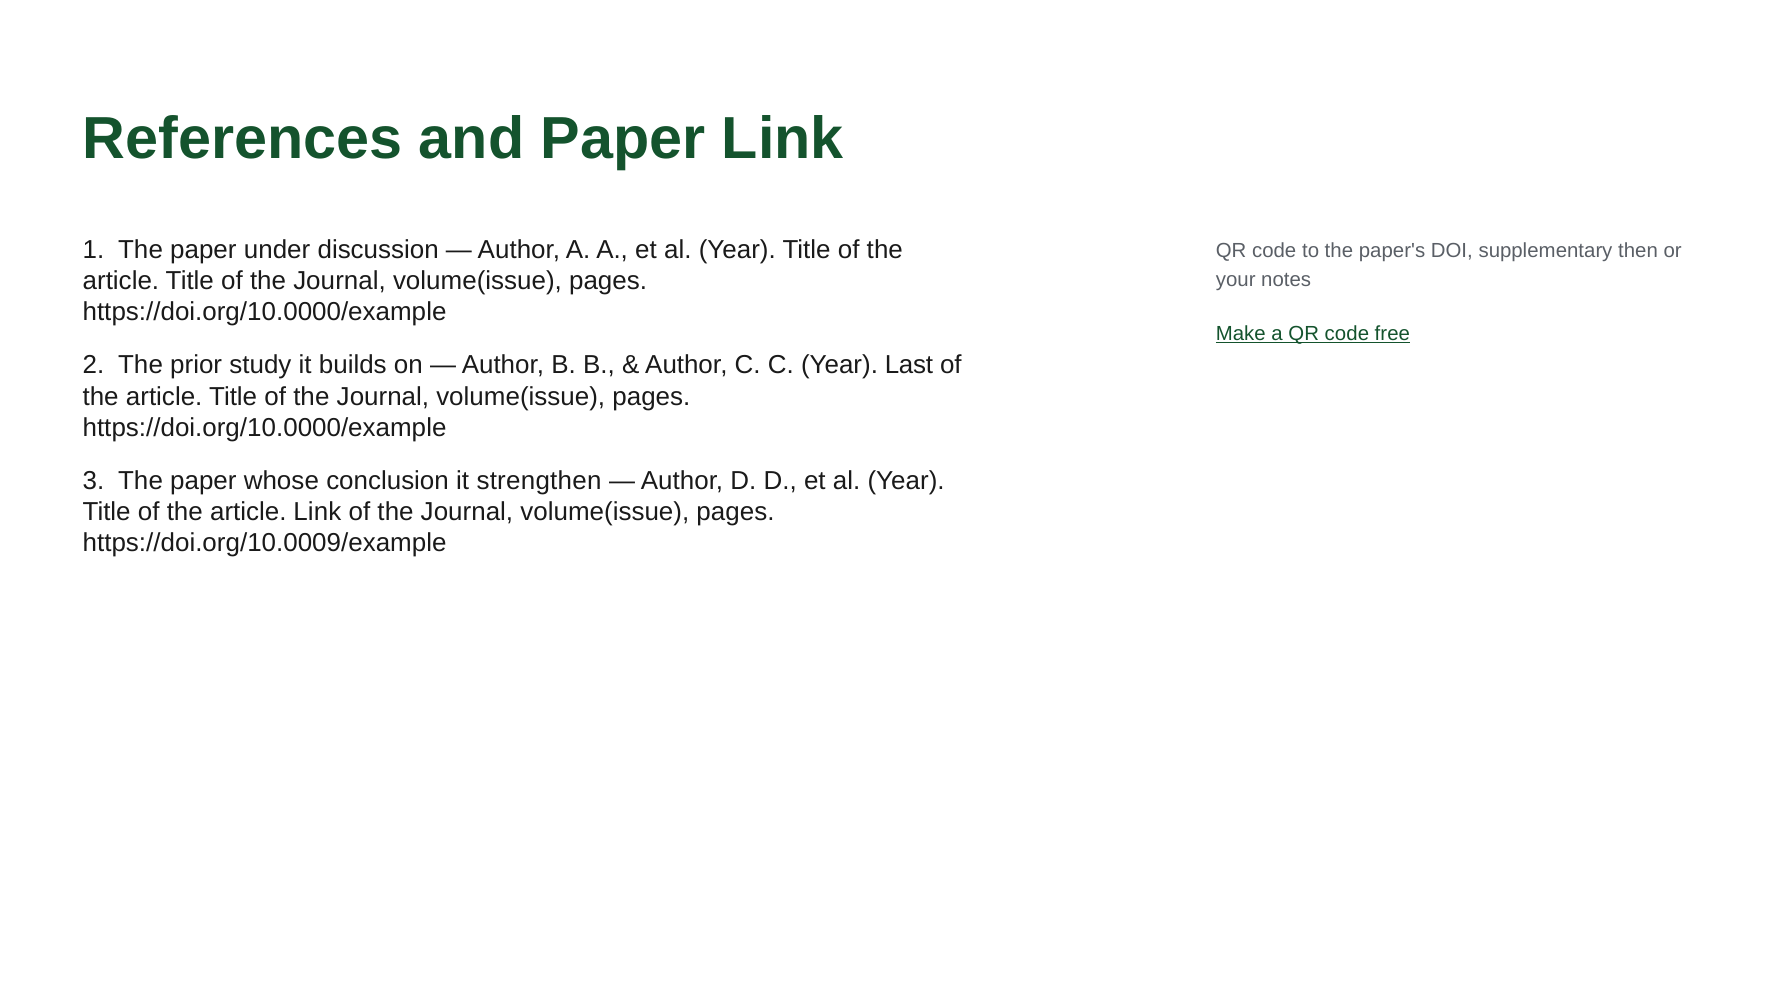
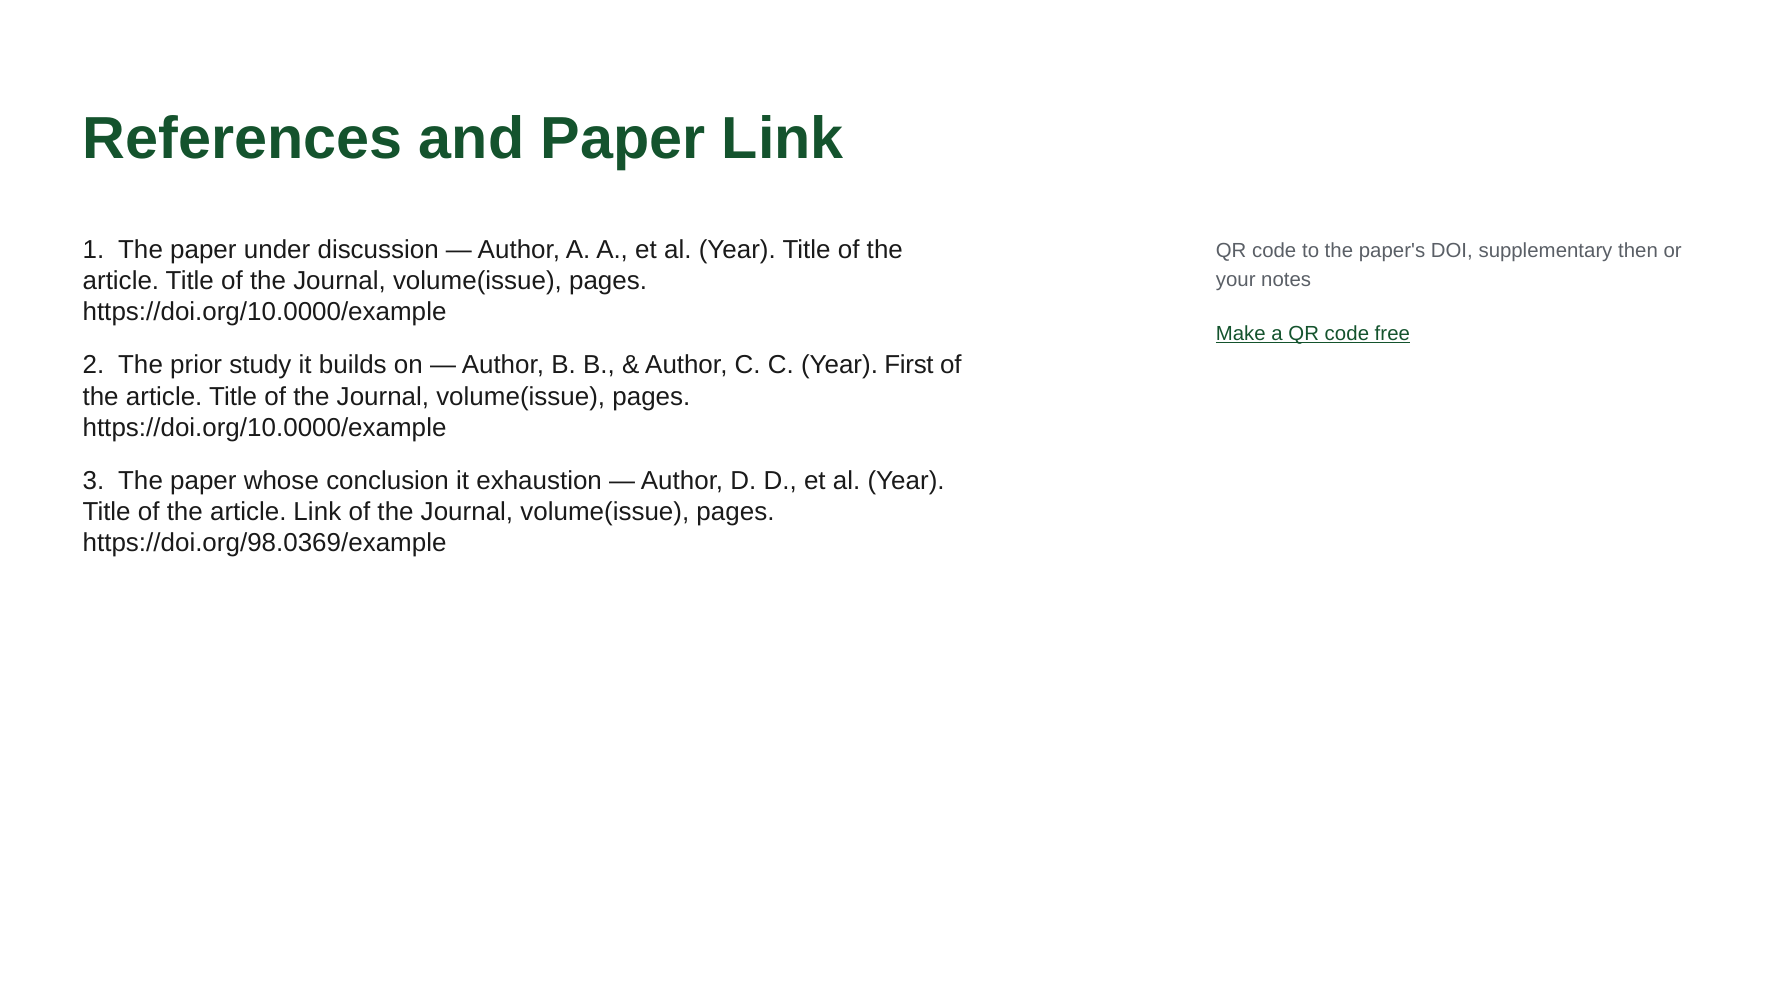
Last: Last -> First (909, 365)
strengthen: strengthen -> exhaustion (539, 481)
https://doi.org/10.0009/example: https://doi.org/10.0009/example -> https://doi.org/98.0369/example (265, 543)
